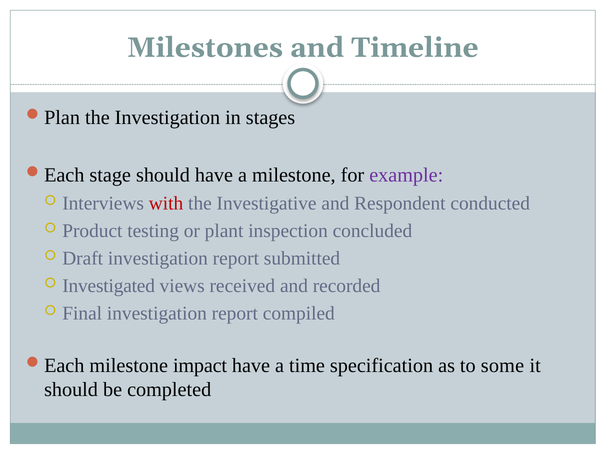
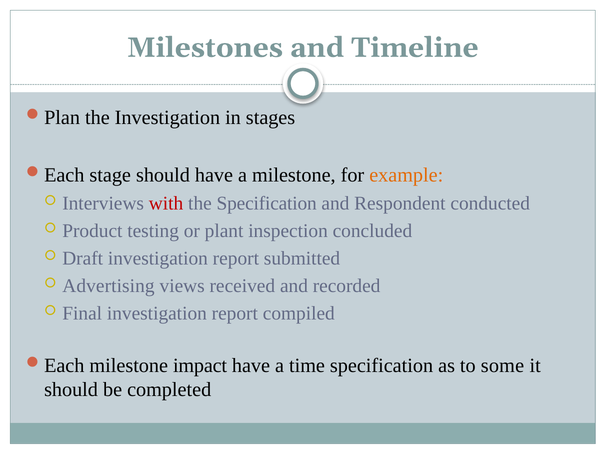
example colour: purple -> orange (406, 175)
the Investigative: Investigative -> Specification (267, 203)
Investigated: Investigated -> Advertising (108, 286)
